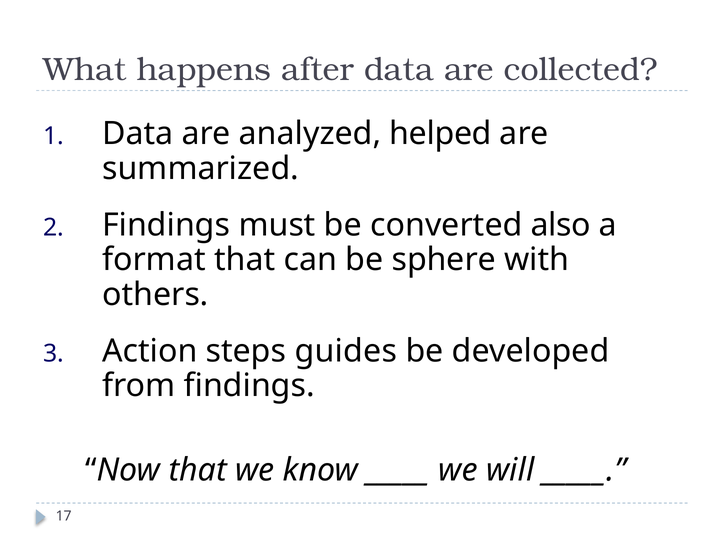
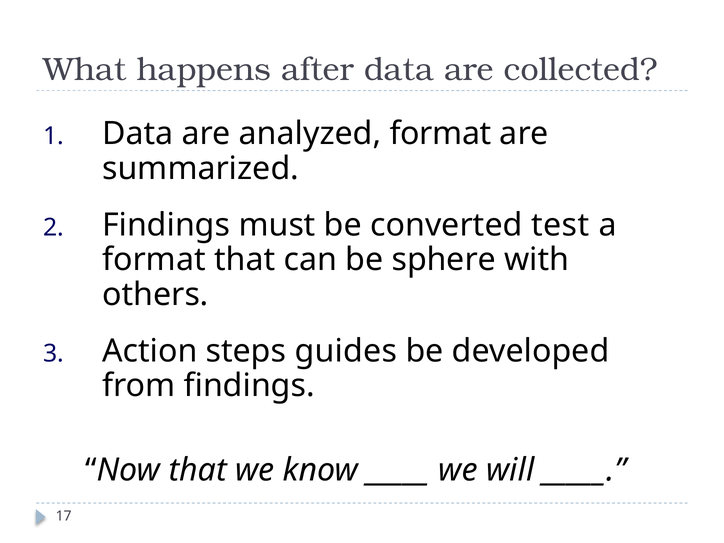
analyzed helped: helped -> format (441, 134)
also: also -> test (560, 225)
